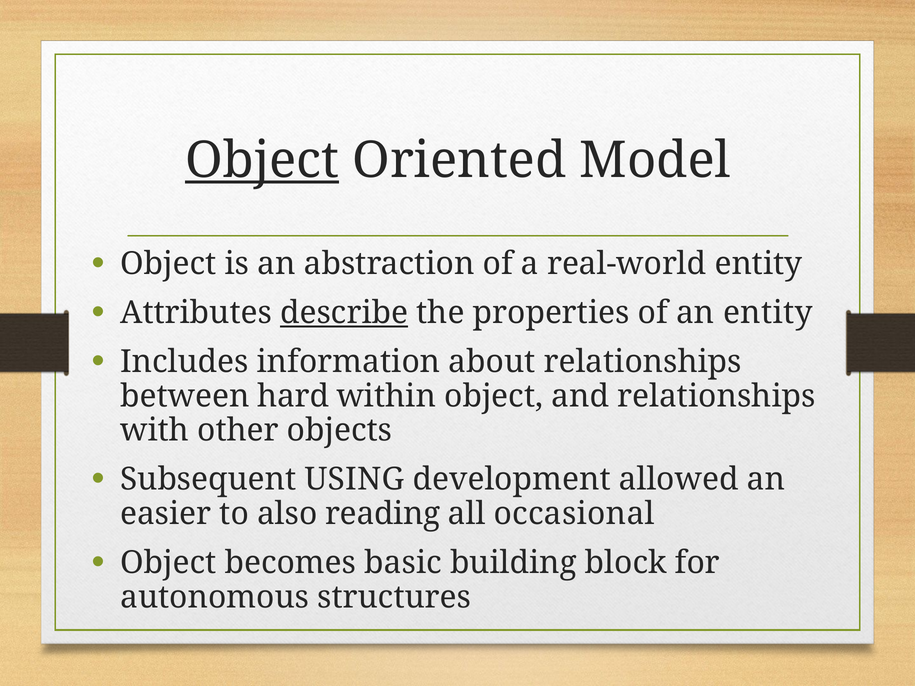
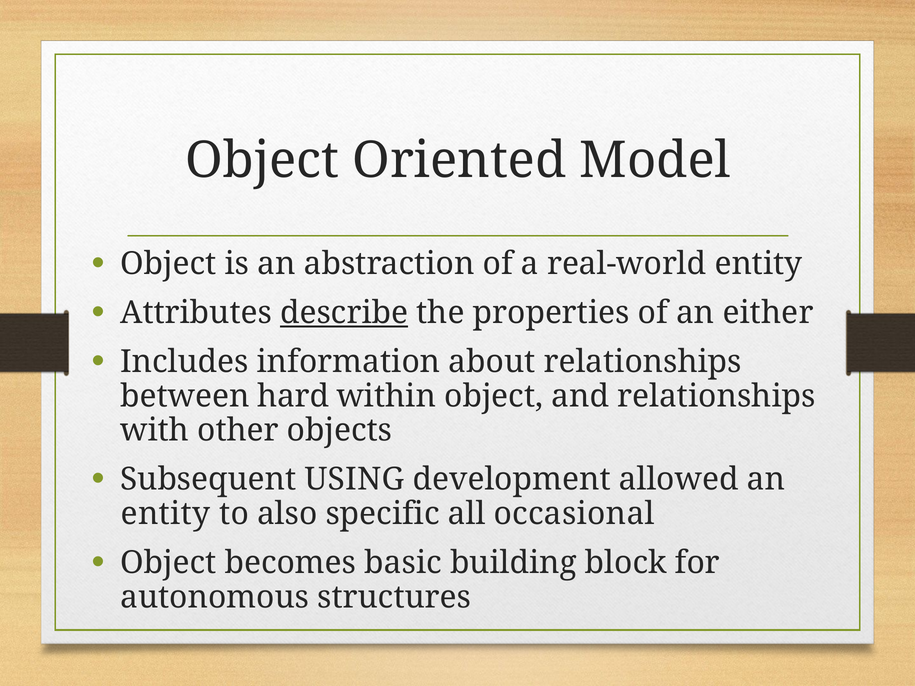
Object underline: present -> none (262, 160)
an entity: entity -> either (768, 313)
easier: easier -> entity (166, 514)
reading: reading -> specific (383, 514)
